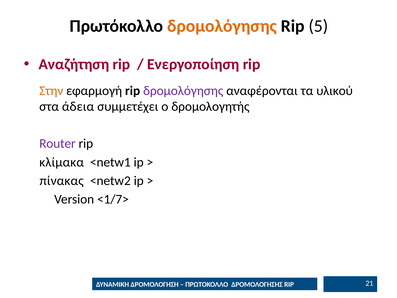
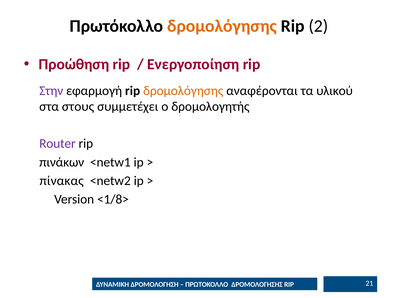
5: 5 -> 2 (318, 26)
Αναζήτηση: Αναζήτηση -> Προώθηση (74, 64)
Στην colour: orange -> purple (51, 91)
δρομολόγησης colour: purple -> orange (183, 91)
άδεια: άδεια -> στους (78, 106)
κλίμακα: κλίμακα -> πινάκων (62, 162)
<1/7>: <1/7> -> <1/8> (113, 199)
